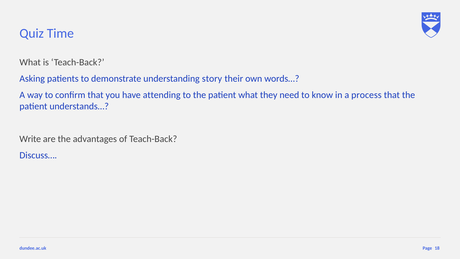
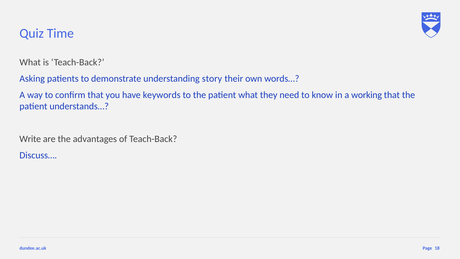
attending: attending -> keywords (162, 95)
process: process -> working (367, 95)
